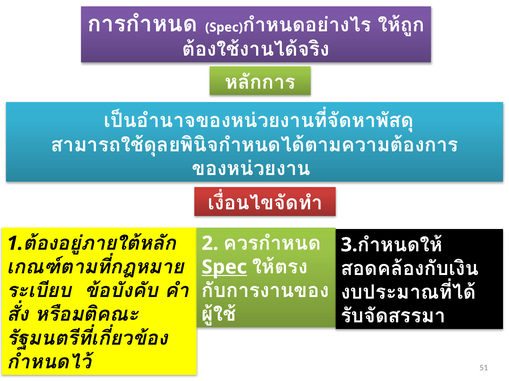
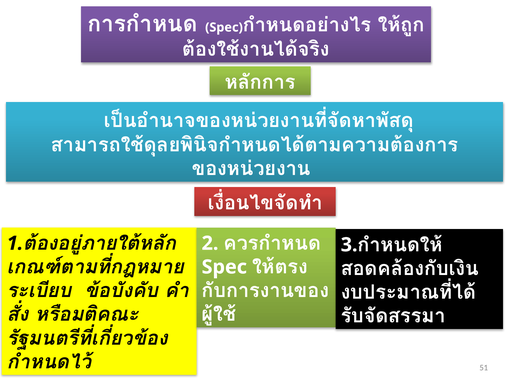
Spec underline: present -> none (224, 268)
